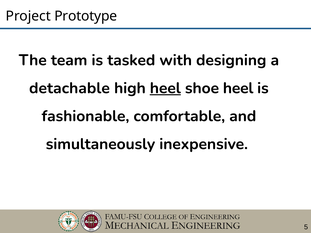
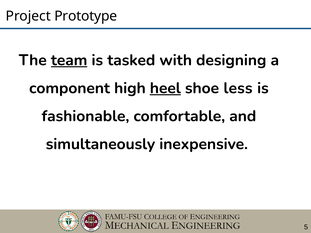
team underline: none -> present (69, 60)
detachable: detachable -> component (70, 88)
shoe heel: heel -> less (238, 88)
